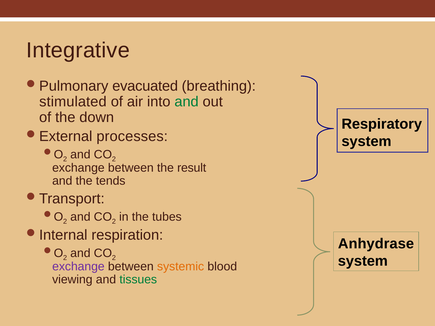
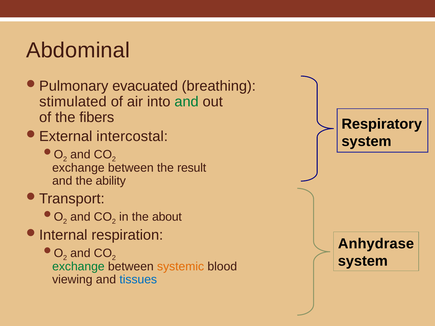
Integrative: Integrative -> Abdominal (78, 50)
down: down -> fibers (97, 117)
processes: processes -> intercostal (132, 137)
tends: tends -> ability (111, 181)
tubes: tubes -> about (167, 217)
exchange colour: purple -> green (78, 267)
tissues colour: green -> blue (138, 280)
